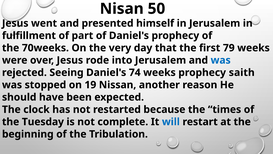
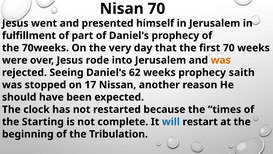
Nisan 50: 50 -> 70 (156, 9)
first 79: 79 -> 70 (229, 48)
was colour: blue -> orange (221, 60)
74: 74 -> 62 (135, 72)
19: 19 -> 17 (90, 85)
Tuesday: Tuesday -> Starting (43, 121)
